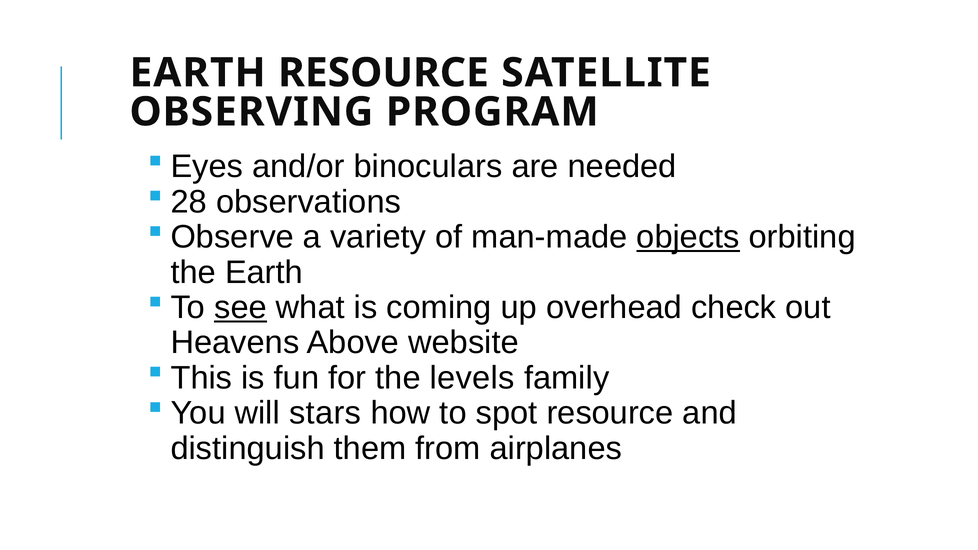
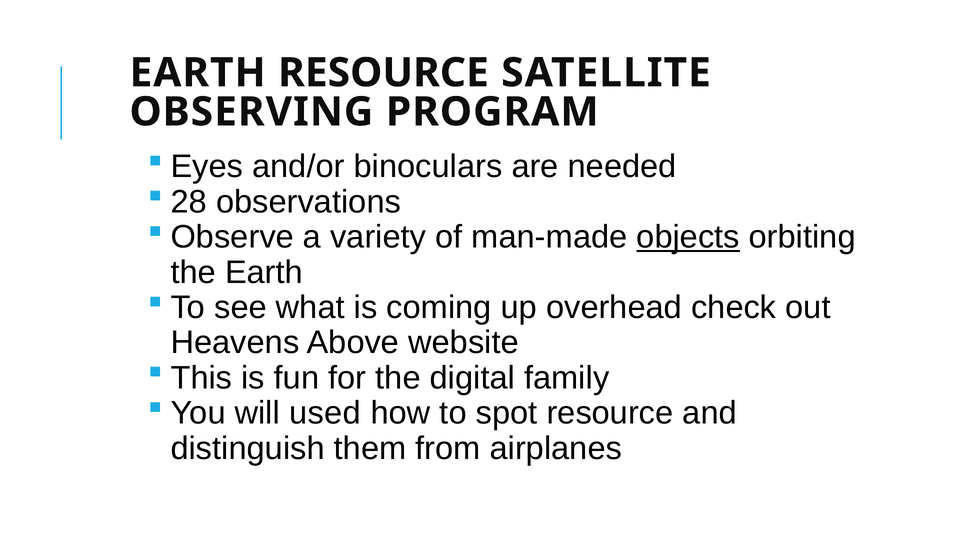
see underline: present -> none (240, 308)
levels: levels -> digital (472, 378)
stars: stars -> used (325, 413)
